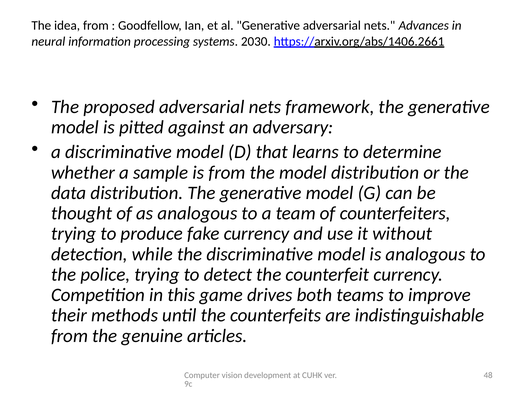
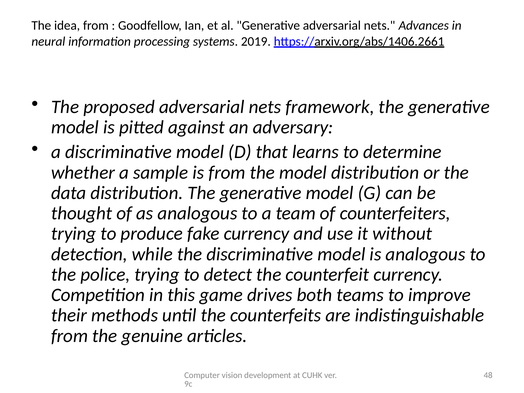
2030: 2030 -> 2019 (256, 41)
